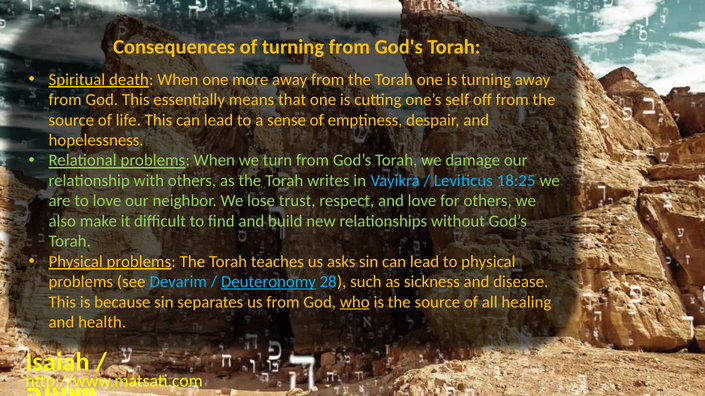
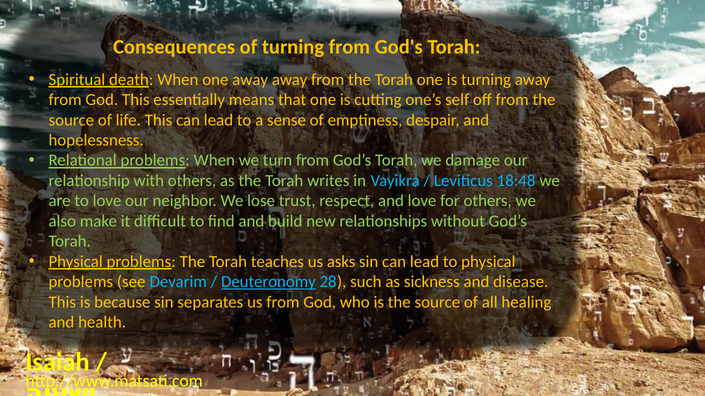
one more: more -> away (250, 80)
18:25: 18:25 -> 18:48 (516, 181)
who underline: present -> none (355, 302)
